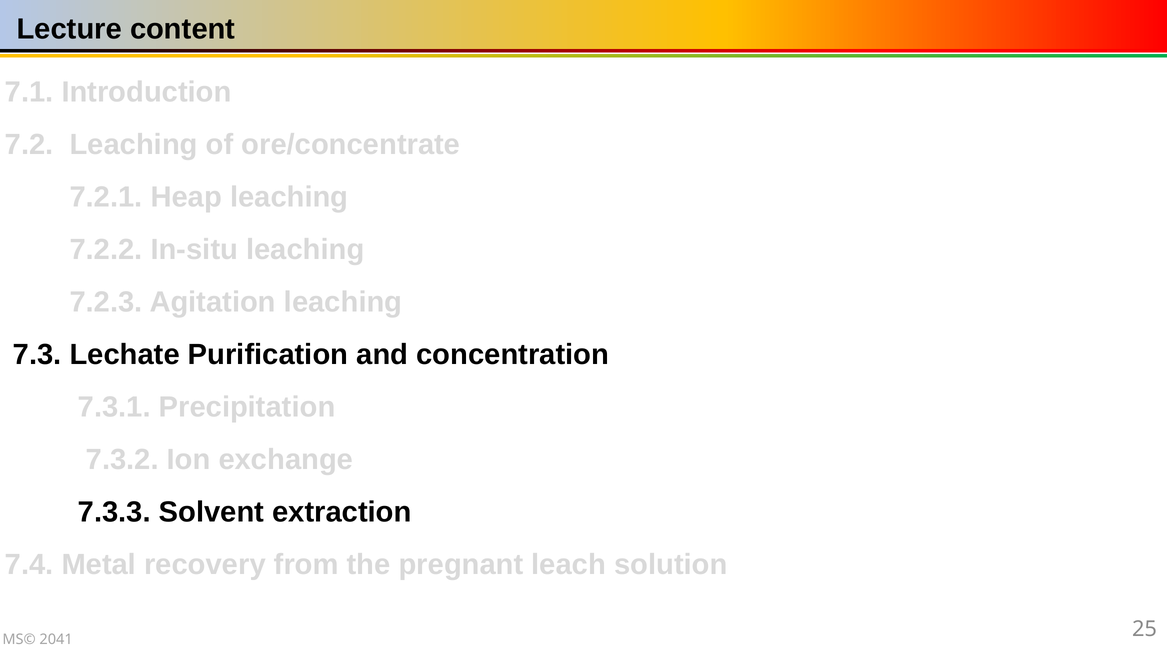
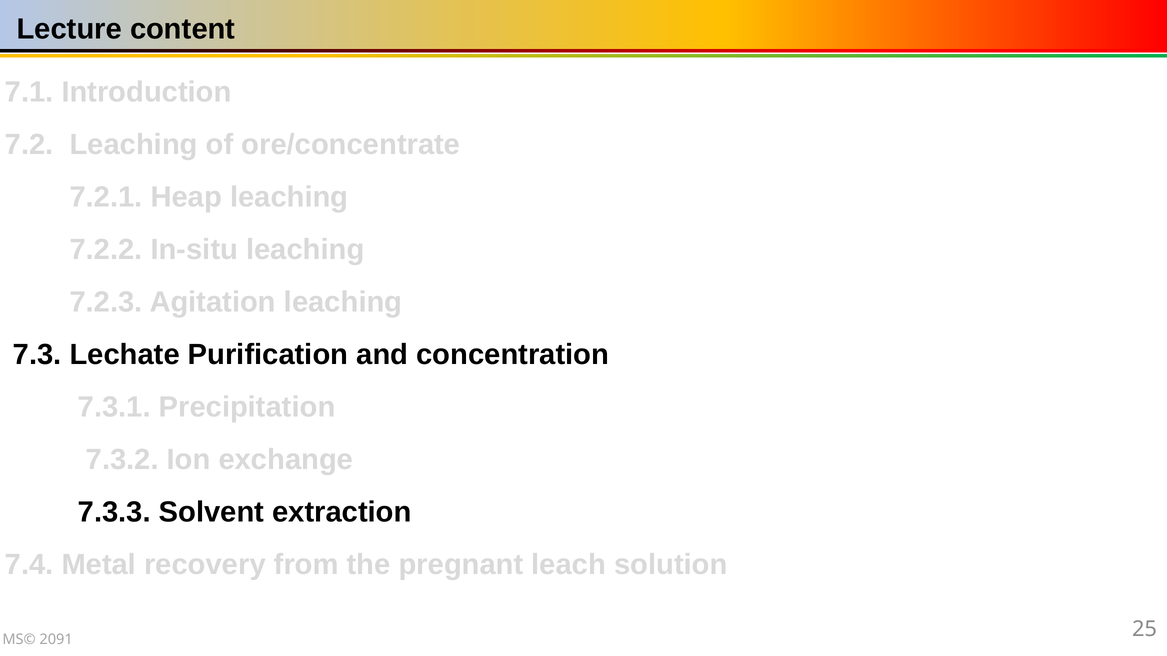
2041: 2041 -> 2091 (56, 640)
